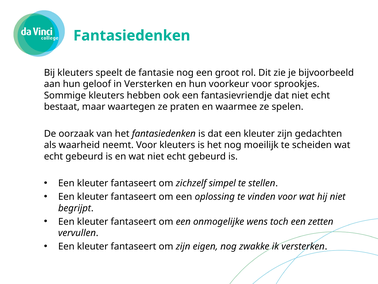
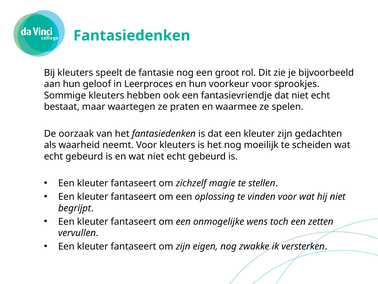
in Versterken: Versterken -> Leerproces (149, 84)
simpel: simpel -> magie (222, 183)
